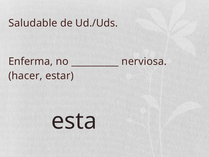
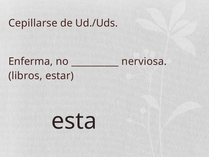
Saludable: Saludable -> Cepillarse (33, 23)
hacer: hacer -> libros (25, 76)
